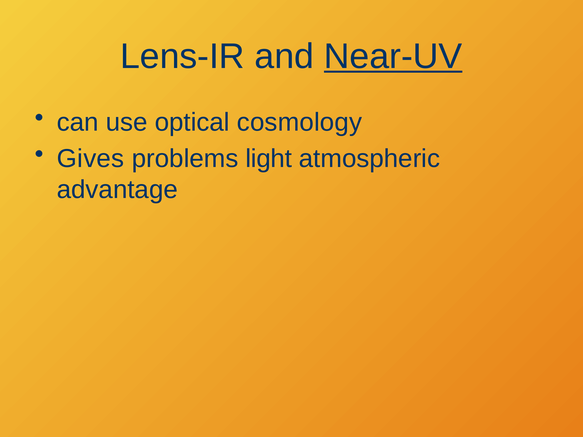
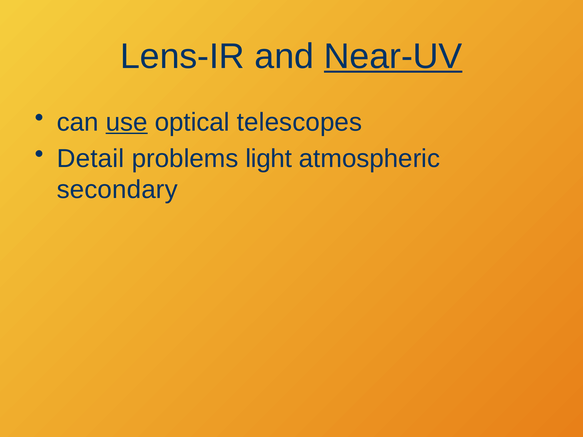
use underline: none -> present (127, 122)
cosmology: cosmology -> telescopes (299, 122)
Gives: Gives -> Detail (91, 159)
advantage: advantage -> secondary (117, 190)
